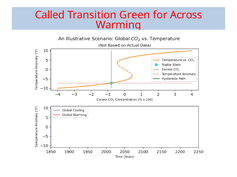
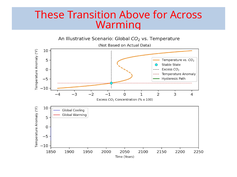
Called: Called -> These (50, 15)
Green: Green -> Above (135, 15)
